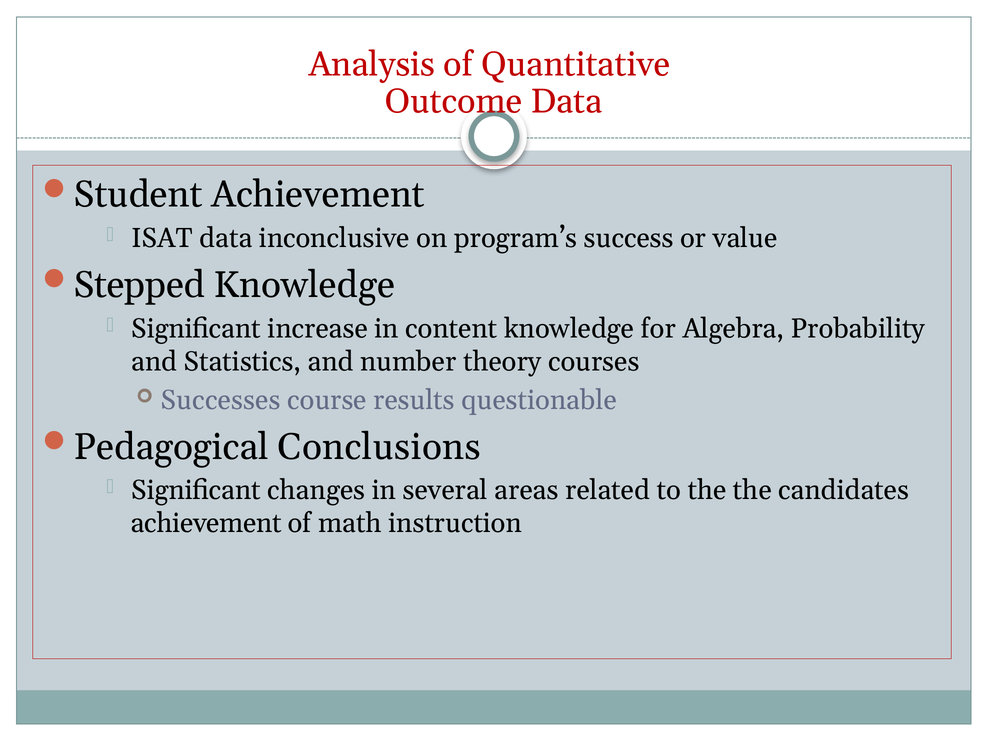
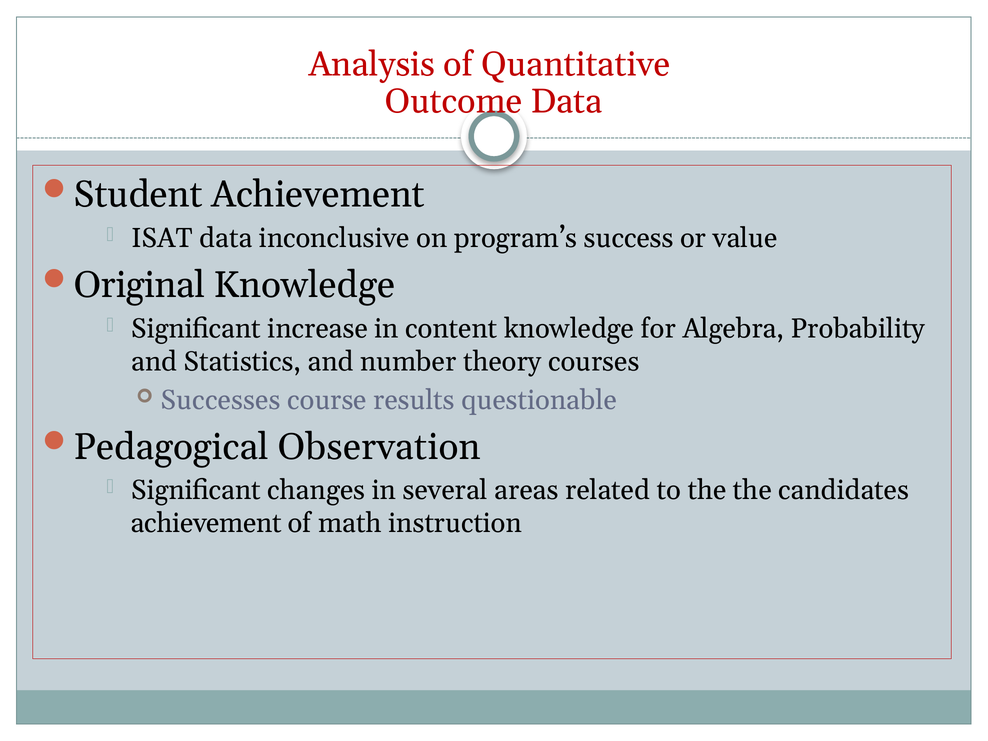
Stepped: Stepped -> Original (139, 285)
Conclusions: Conclusions -> Observation (379, 447)
